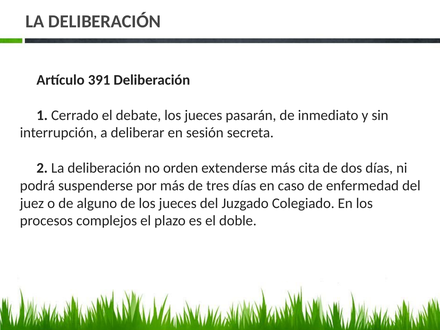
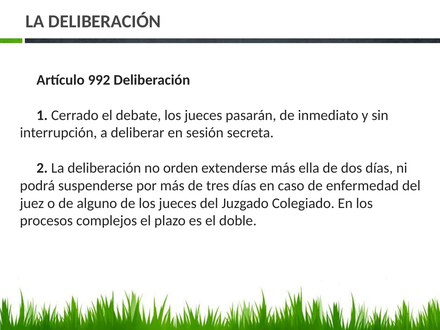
391: 391 -> 992 (99, 80)
cita: cita -> ella (309, 168)
